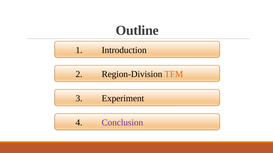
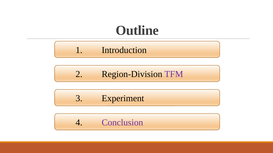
TFM colour: orange -> purple (174, 74)
